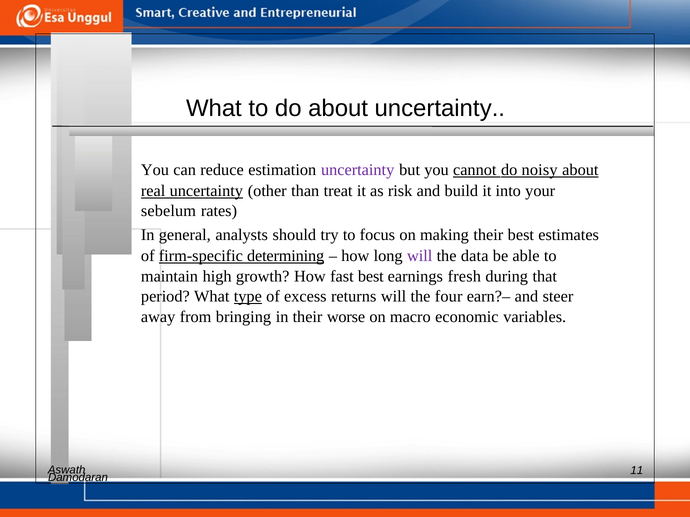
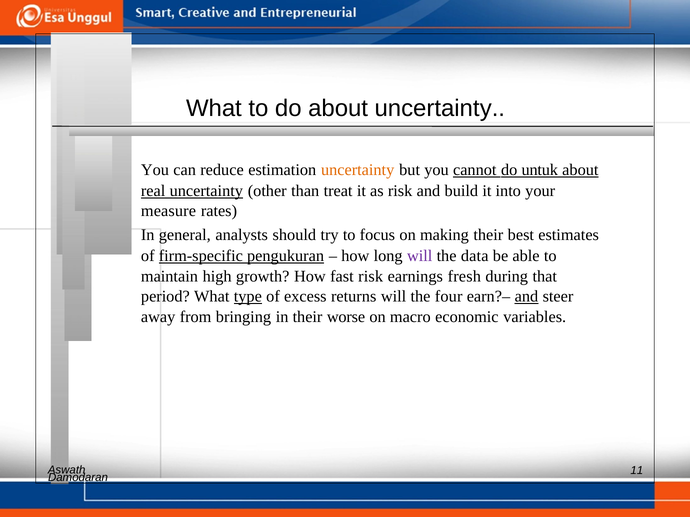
uncertainty colour: purple -> orange (358, 170)
noisy: noisy -> untuk (540, 170)
sebelum: sebelum -> measure (168, 211)
determining: determining -> pengukuran (286, 256)
fast best: best -> risk (371, 276)
and underline: none -> present (526, 297)
